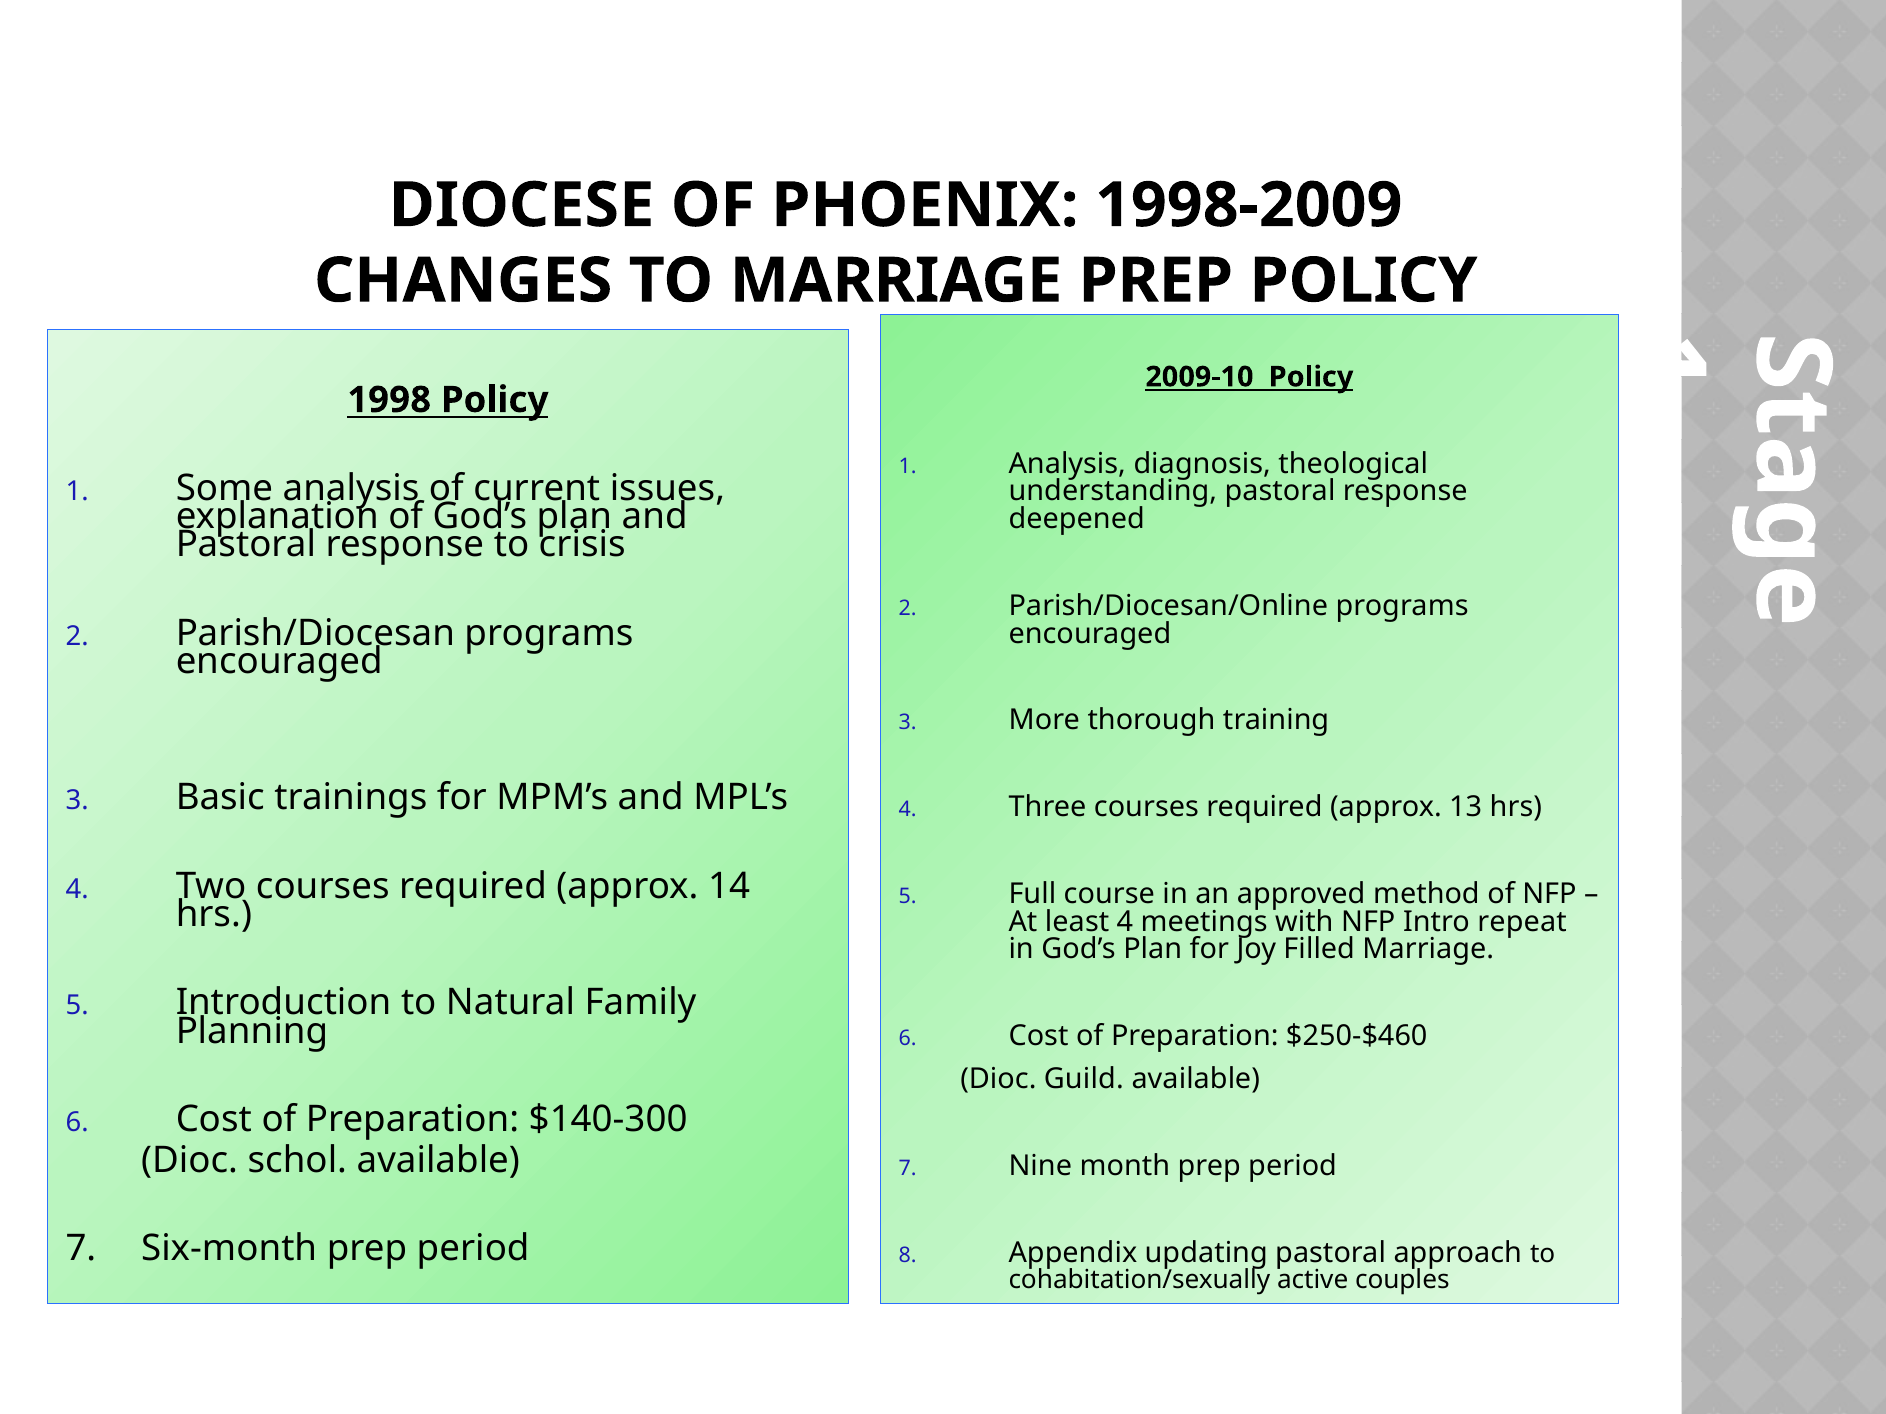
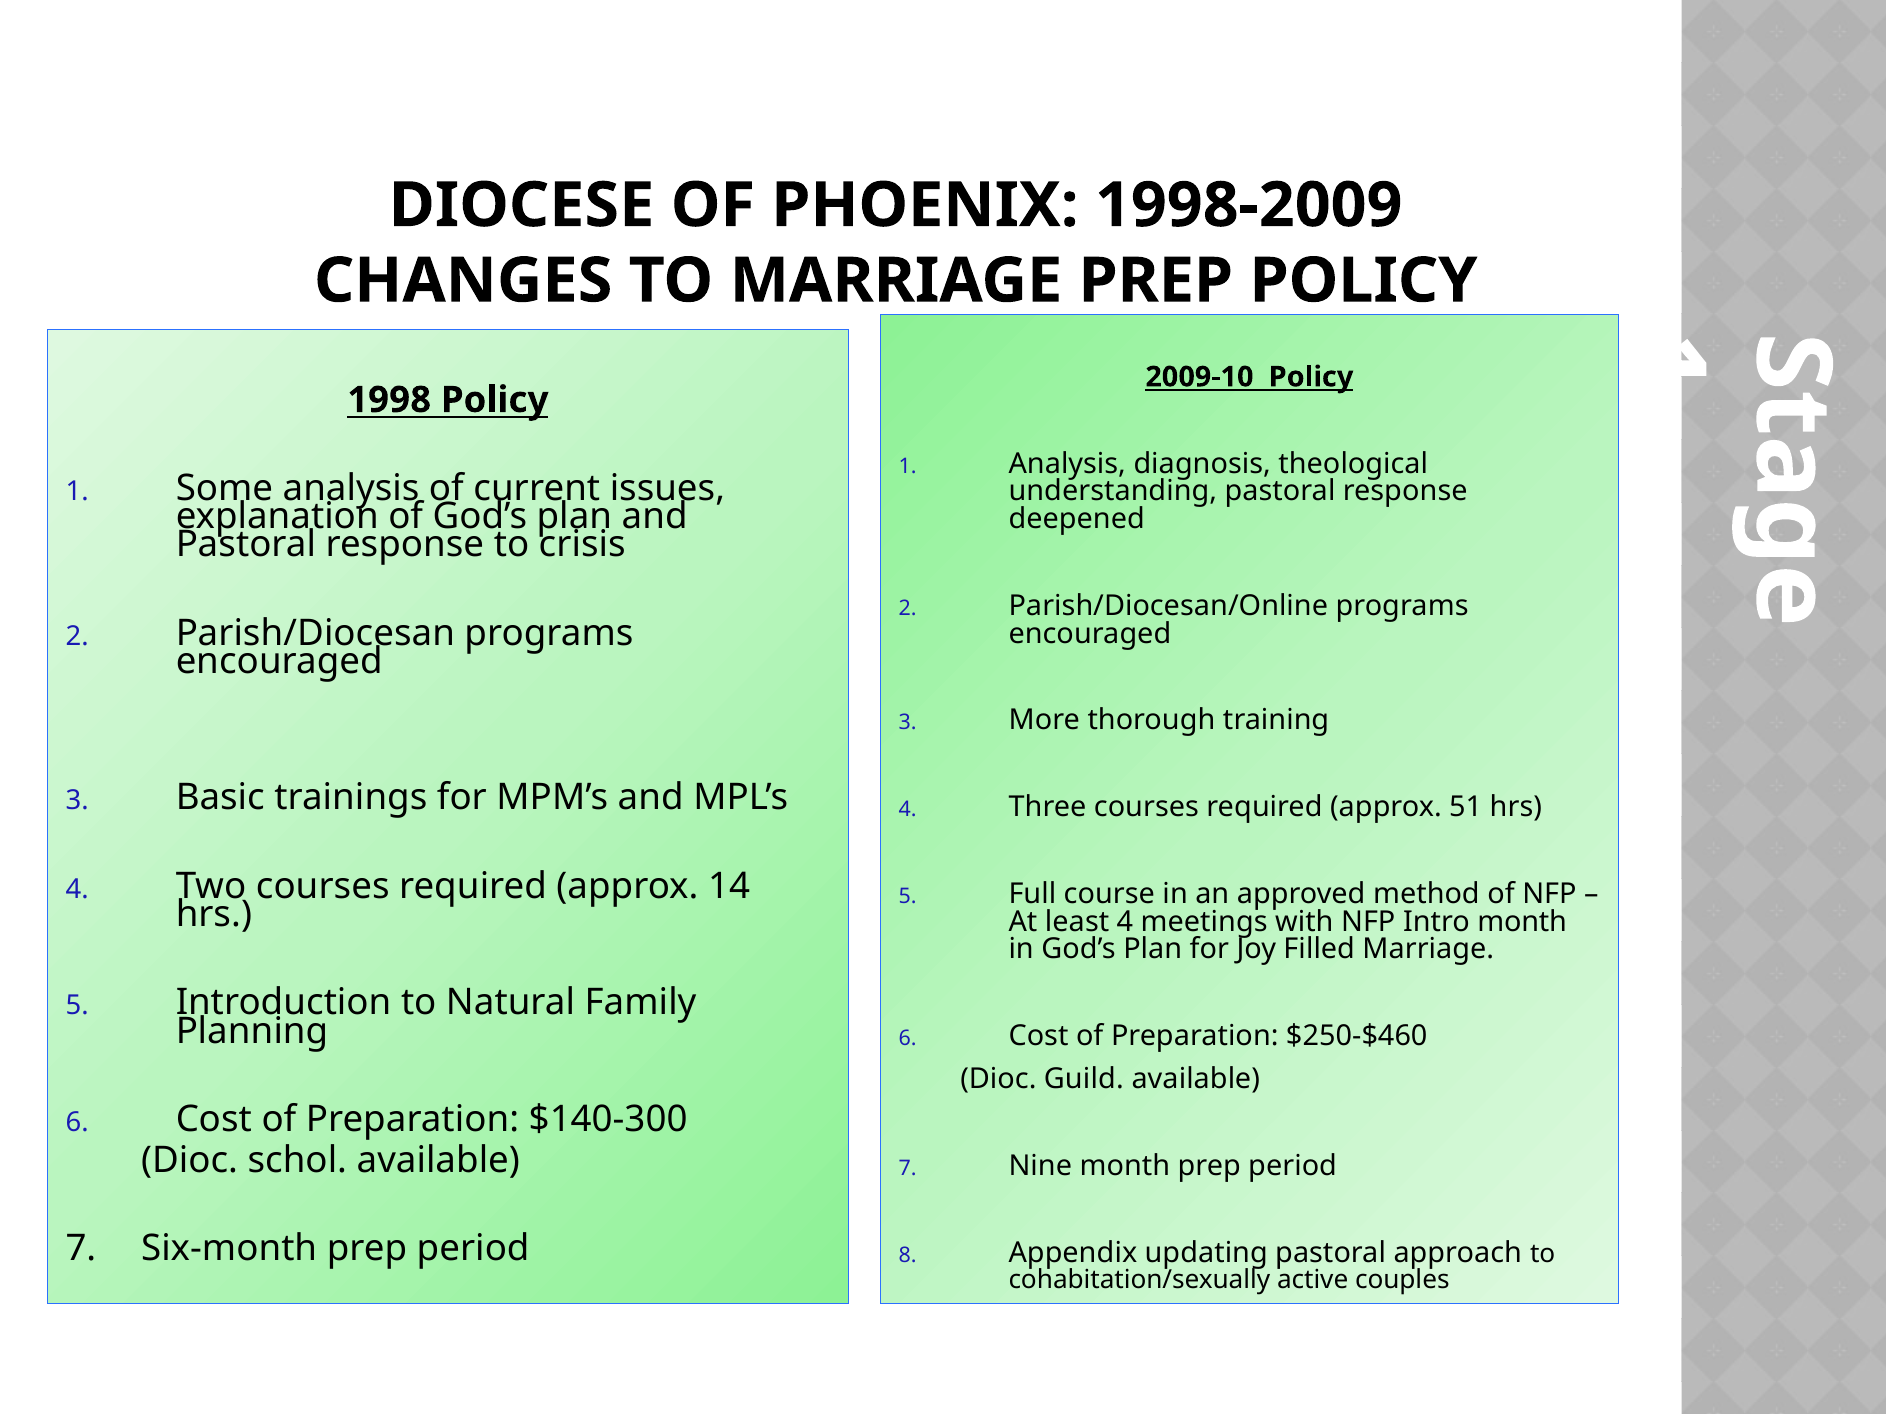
13: 13 -> 51 (1466, 807)
Intro repeat: repeat -> month (1522, 922)
